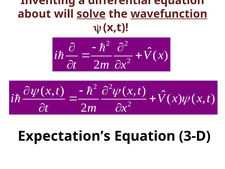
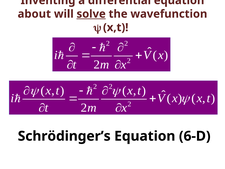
wavefunction underline: present -> none (169, 14)
Expectation’s: Expectation’s -> Schrödinger’s (64, 136)
3-D: 3-D -> 6-D (195, 136)
